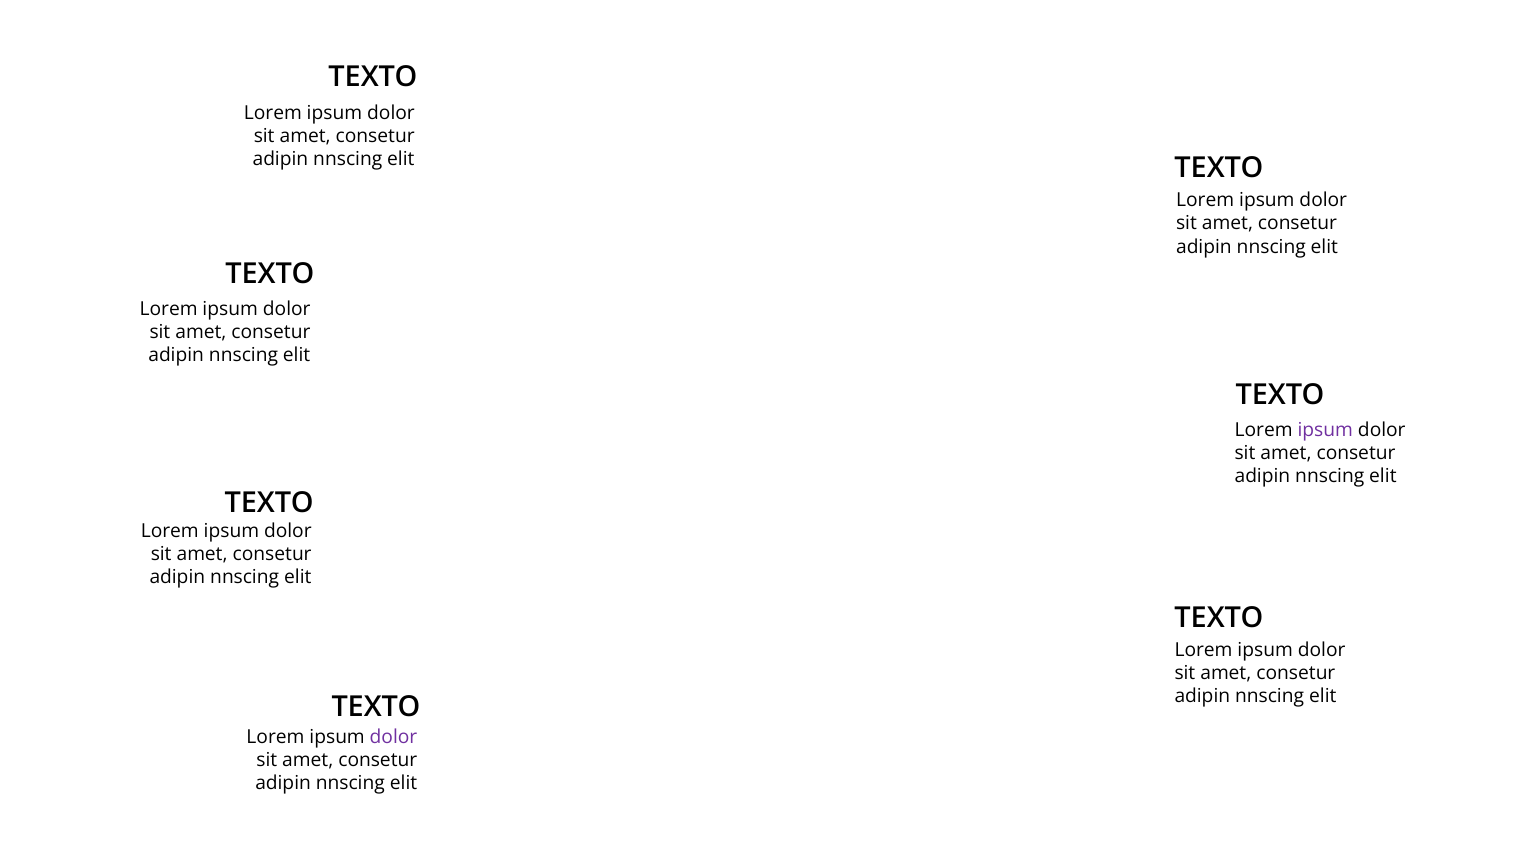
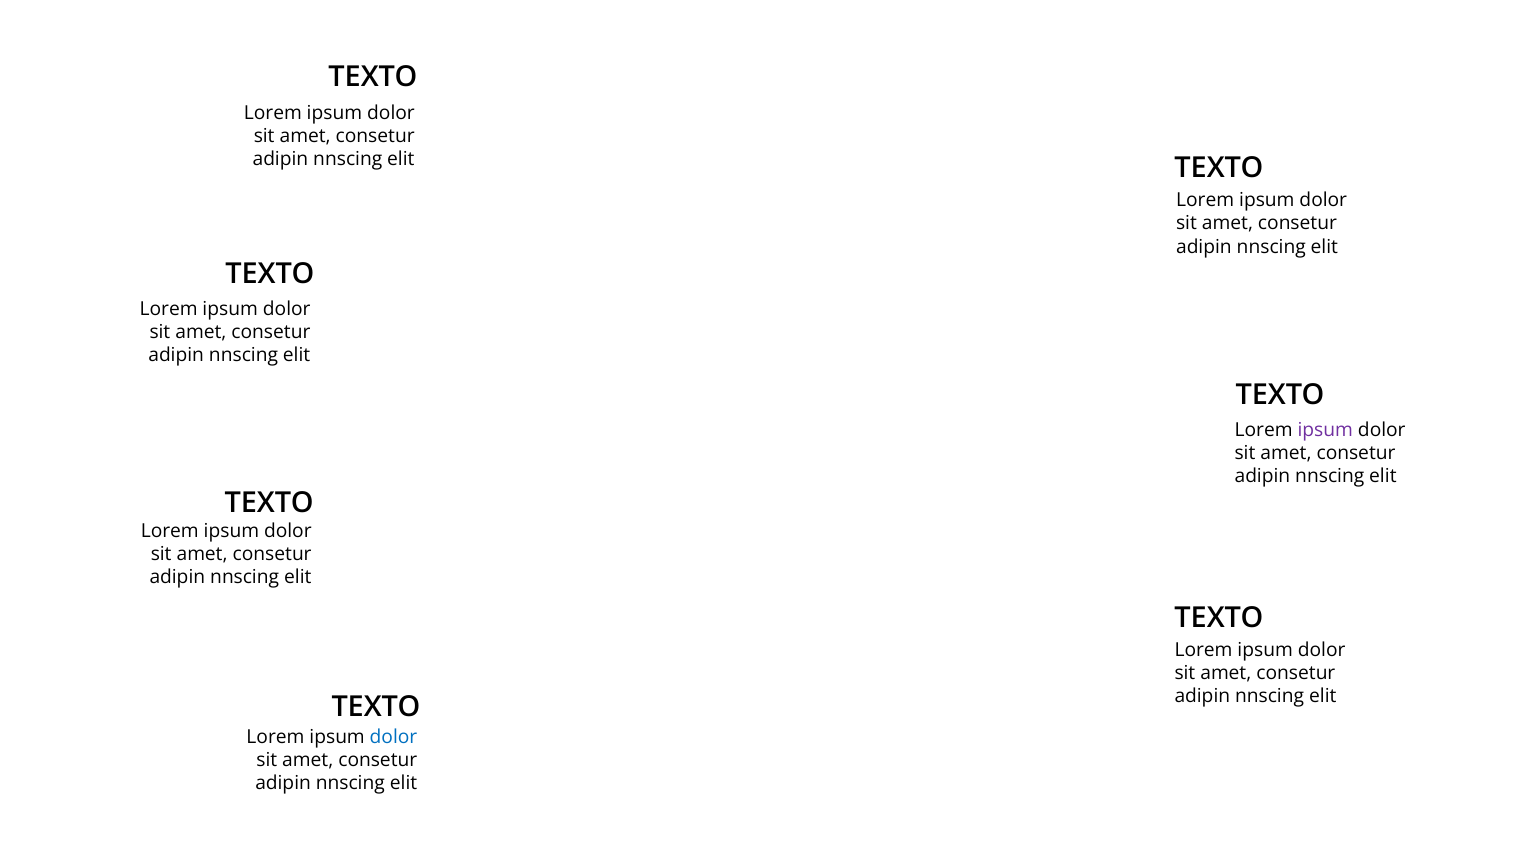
dolor colour: purple -> blue (393, 737)
